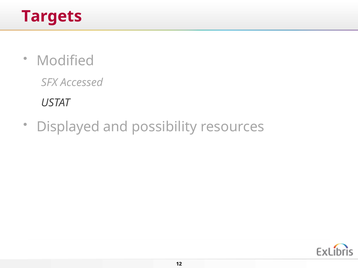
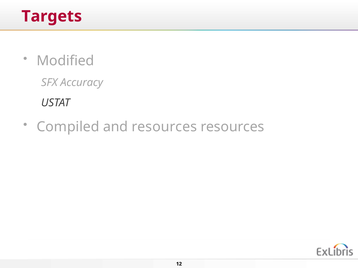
Accessed: Accessed -> Accuracy (82, 83)
Displayed: Displayed -> Compiled (68, 127)
and possibility: possibility -> resources (164, 127)
